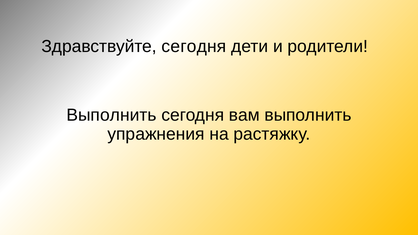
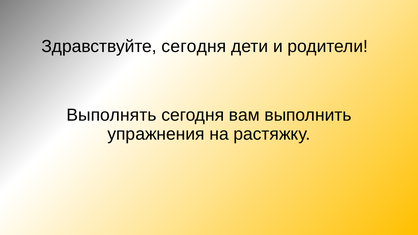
Выполнить: Выполнить -> Выполнять (111, 115)
